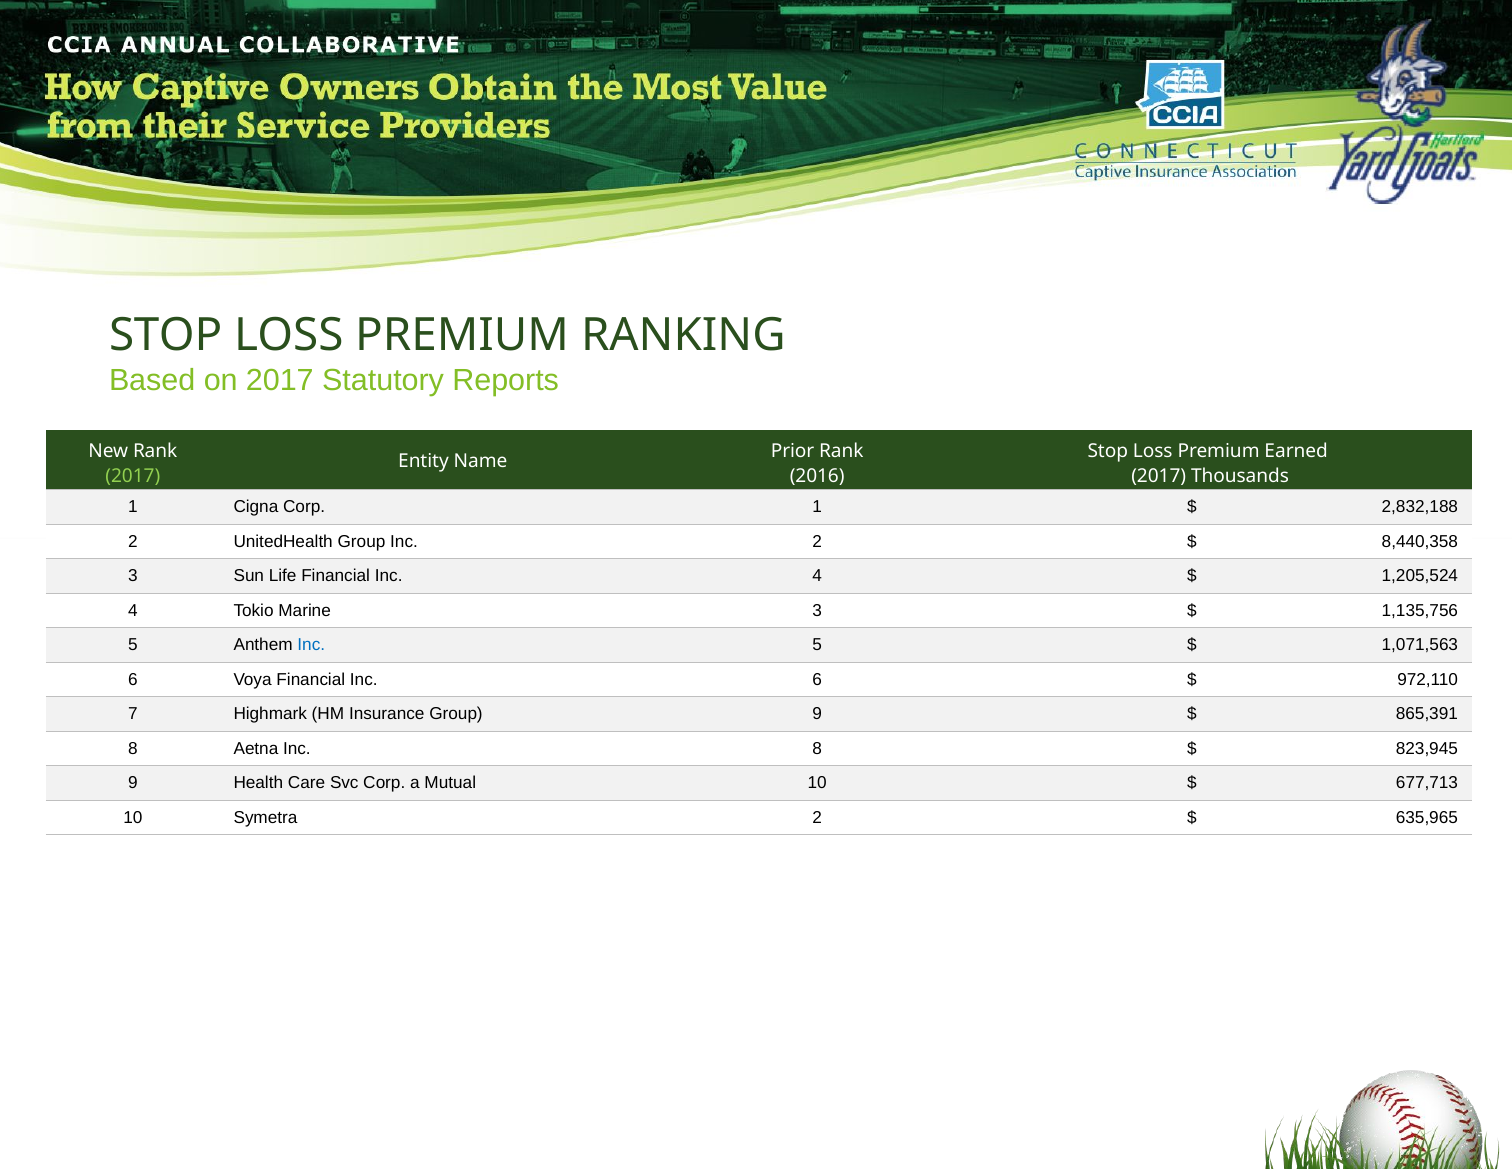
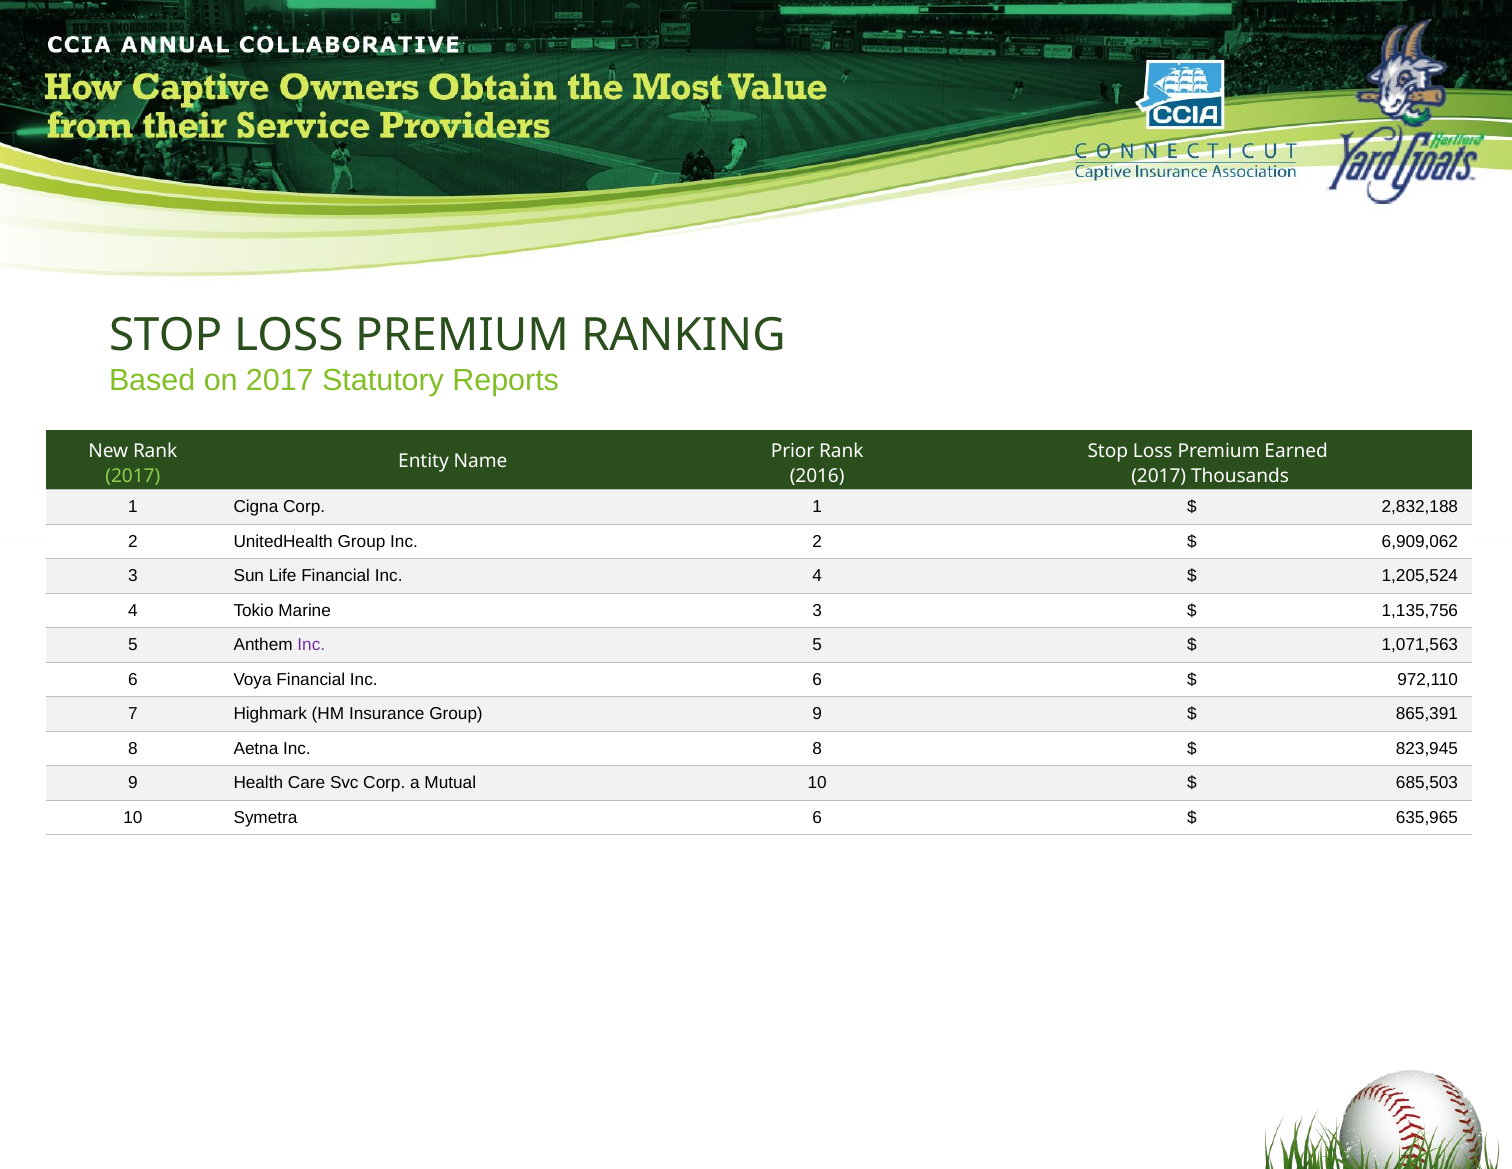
8,440,358: 8,440,358 -> 6,909,062 (1420, 541)
Inc colour: blue -> purple (311, 645)
677,713: 677,713 -> 685,503 (1427, 783)
Symetra 2: 2 -> 6 (817, 817)
